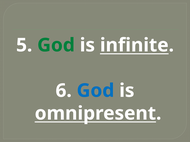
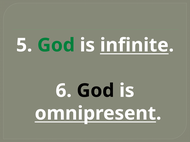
God colour: blue -> black (95, 91)
